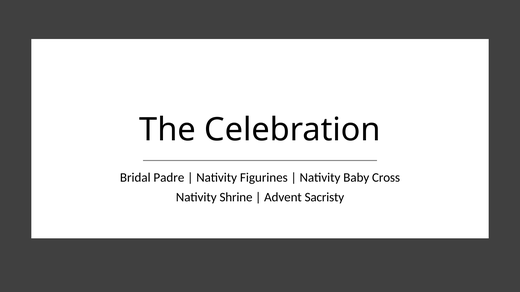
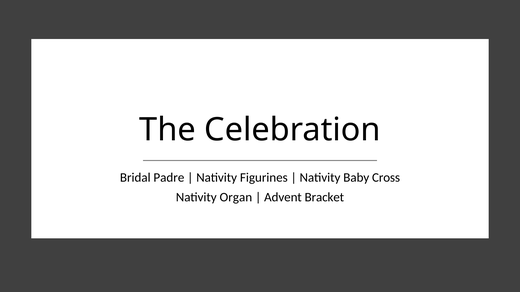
Shrine: Shrine -> Organ (236, 198)
Sacristy: Sacristy -> Bracket (324, 198)
